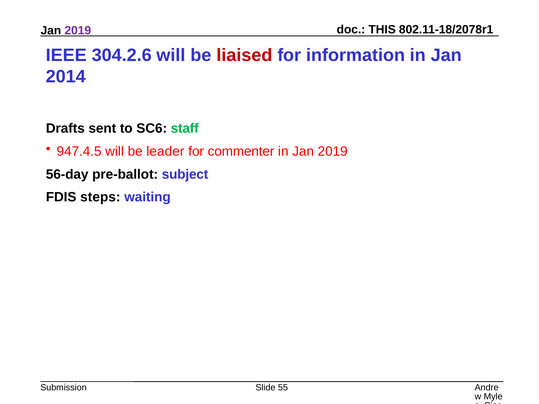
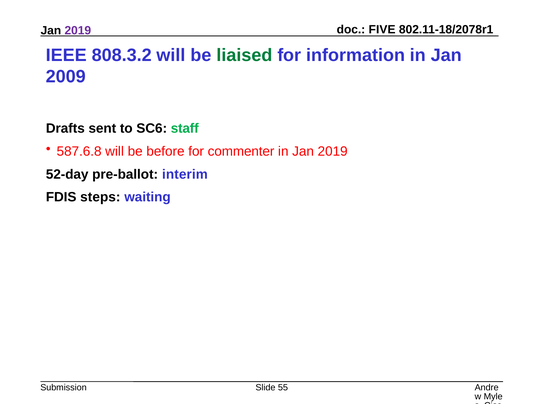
THIS: THIS -> FIVE (382, 30)
304.2.6: 304.2.6 -> 808.3.2 (122, 55)
liaised colour: red -> green (244, 55)
2014: 2014 -> 2009 (66, 77)
947.4.5: 947.4.5 -> 587.6.8 (79, 151)
leader: leader -> before (165, 151)
56-day: 56-day -> 52-day (67, 174)
subject: subject -> interim (185, 174)
